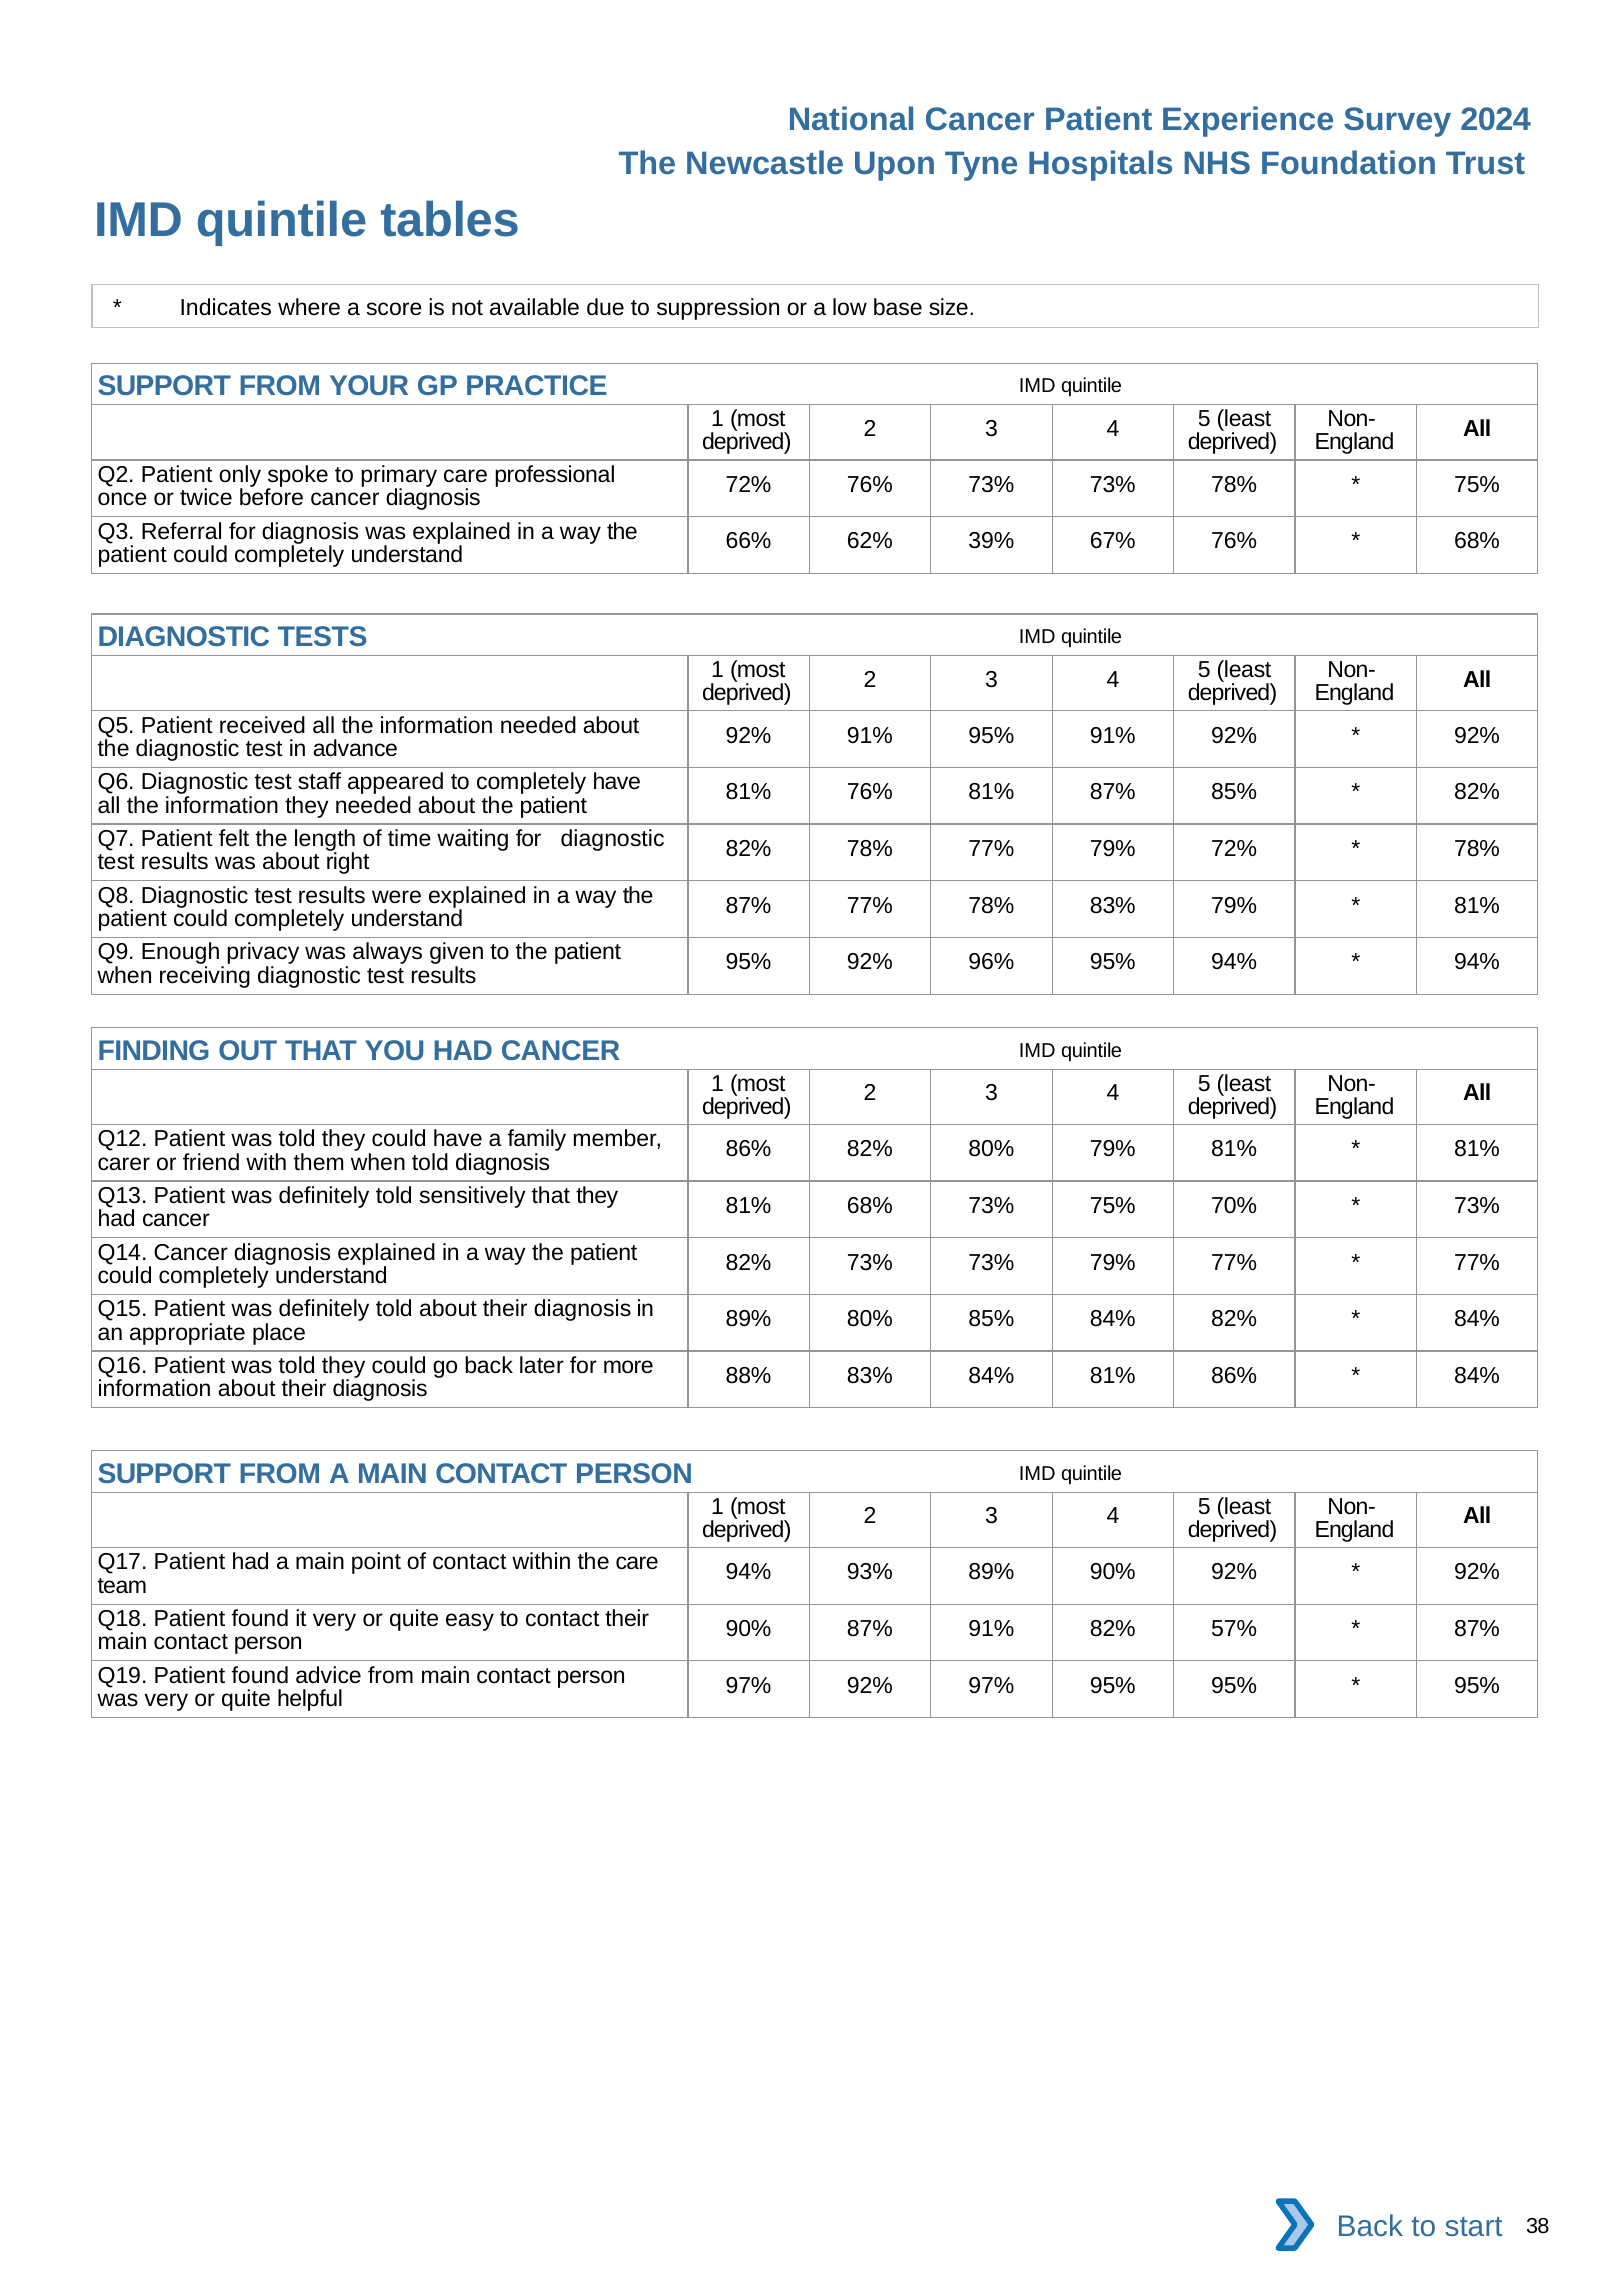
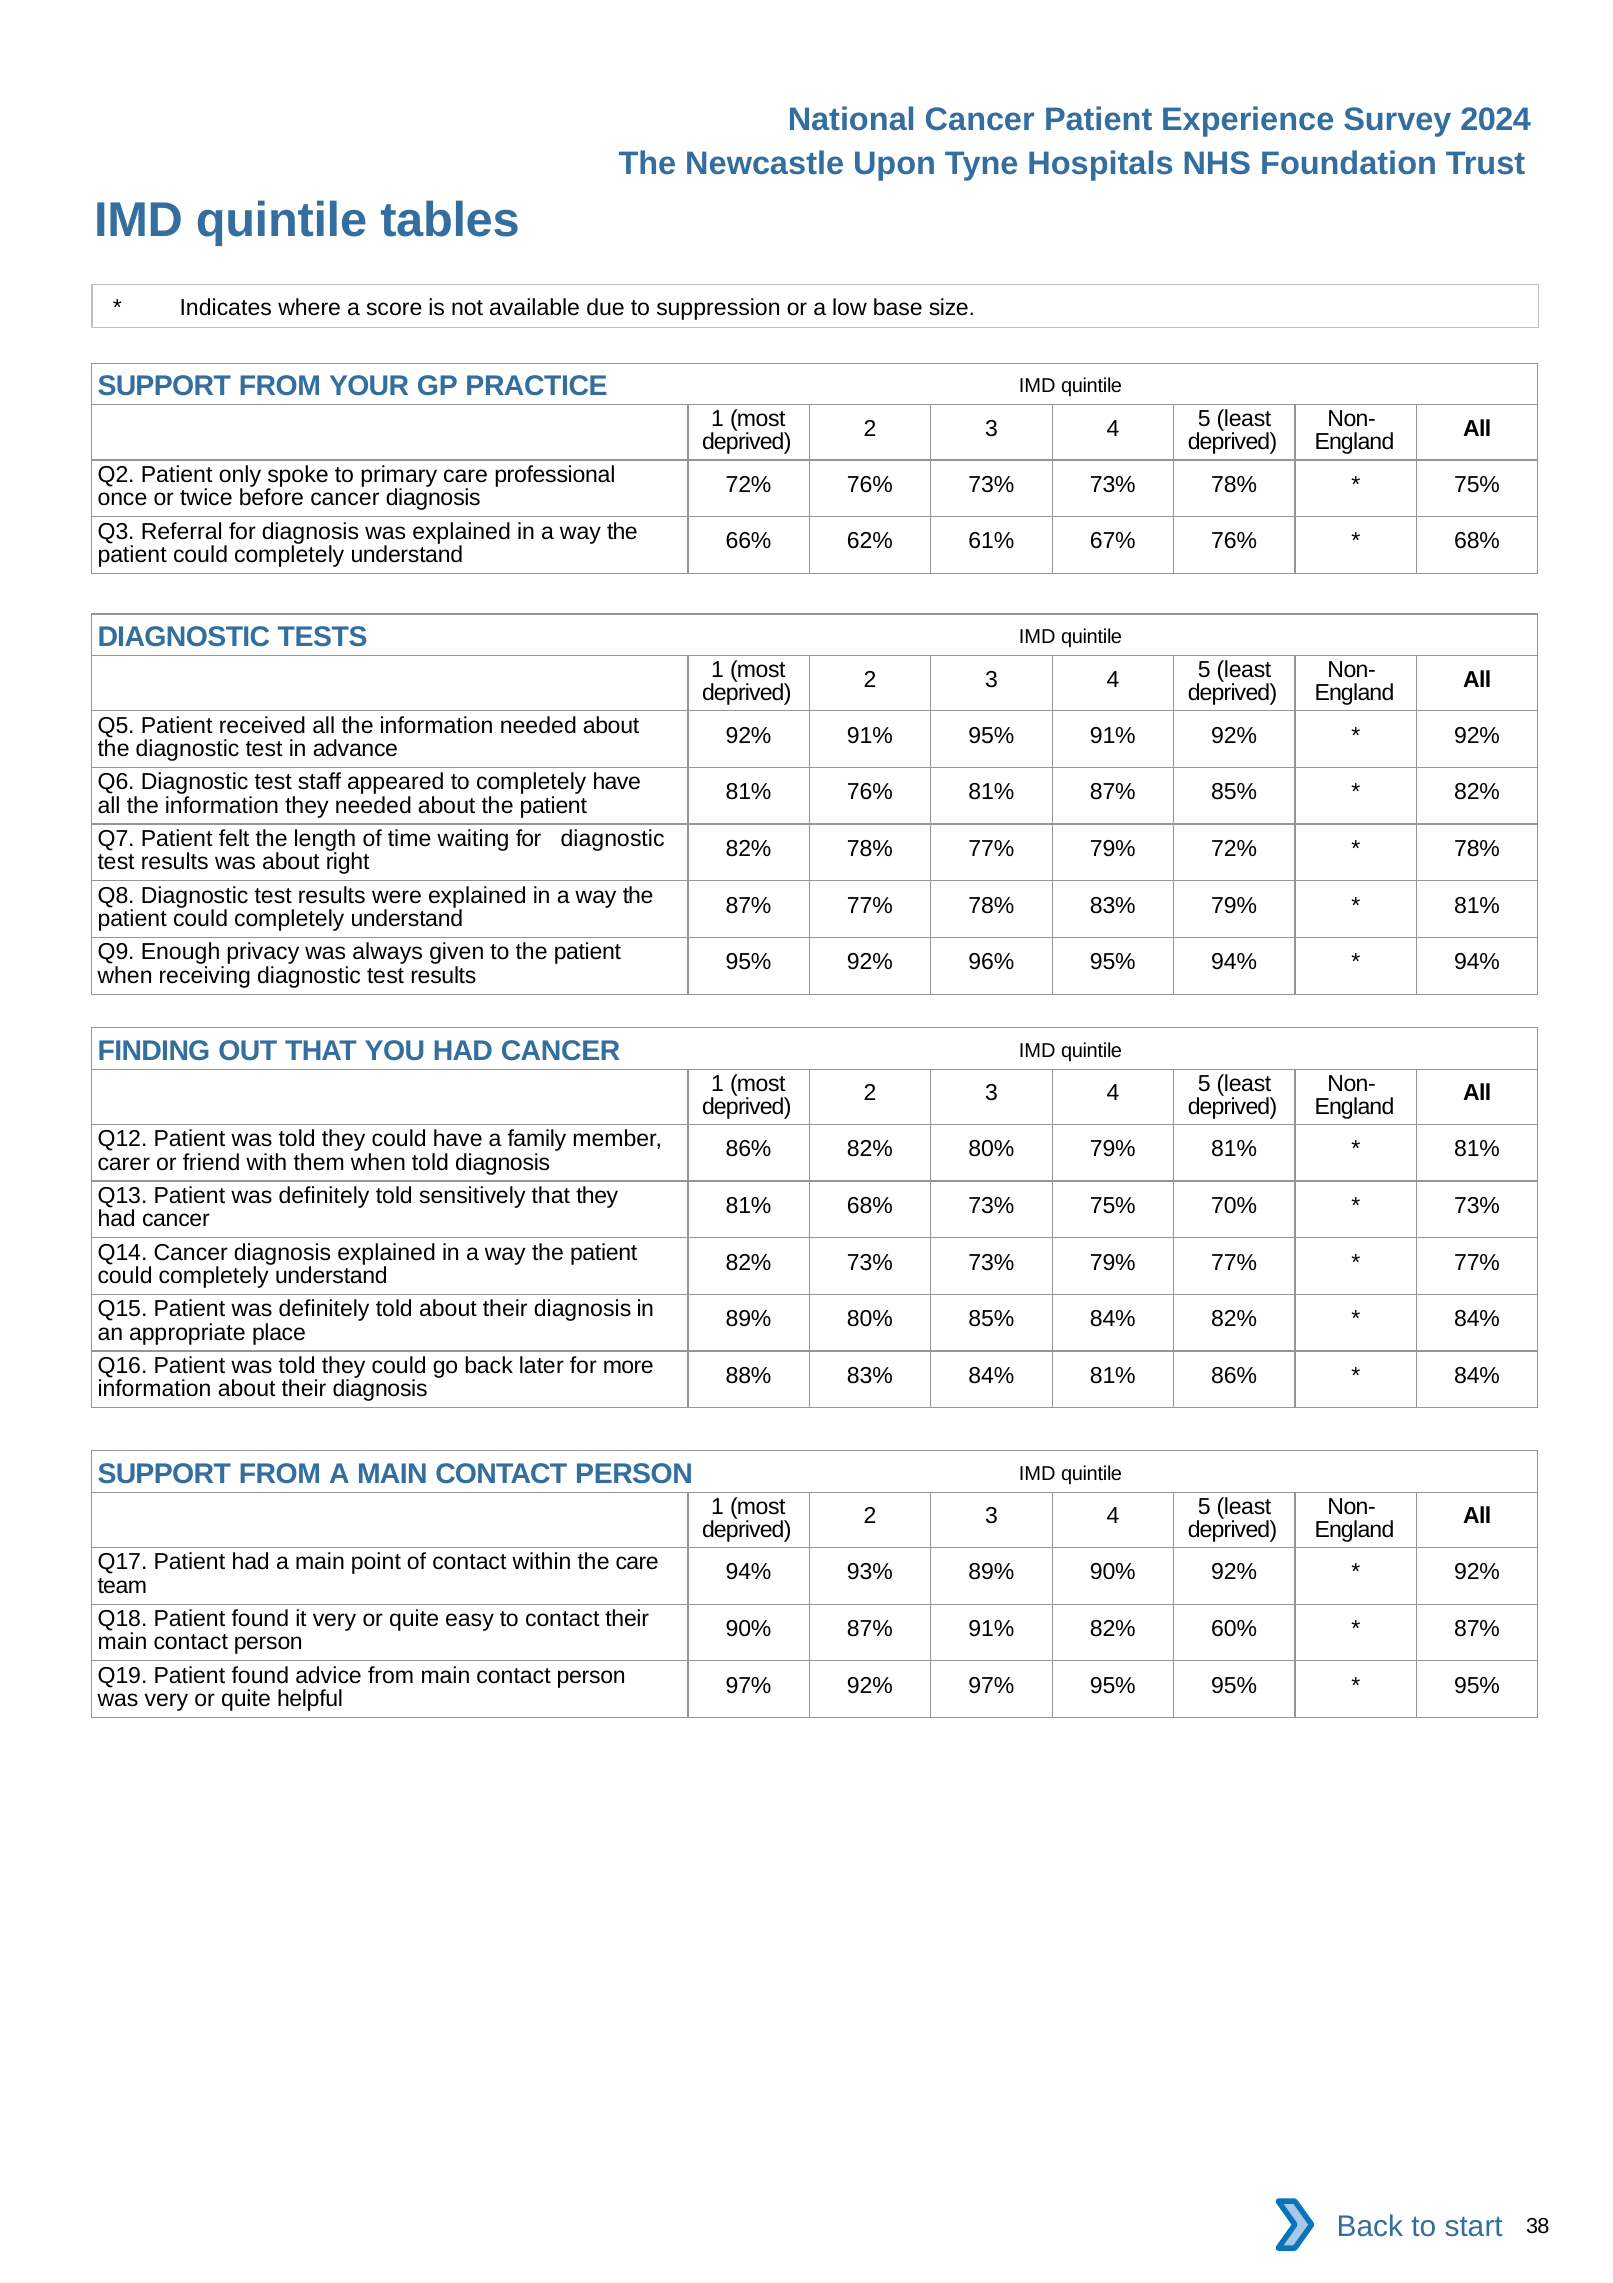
39%: 39% -> 61% (991, 541)
57%: 57% -> 60% (1234, 1629)
